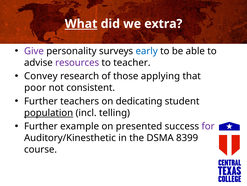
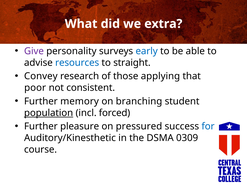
What underline: present -> none (81, 24)
resources colour: purple -> blue (77, 62)
teacher: teacher -> straight (132, 62)
teachers: teachers -> memory (80, 101)
dedicating: dedicating -> branching (139, 101)
telling: telling -> forced (115, 112)
example: example -> pleasure (80, 126)
presented: presented -> pressured (139, 126)
for colour: purple -> blue (208, 126)
8399: 8399 -> 0309 (187, 137)
